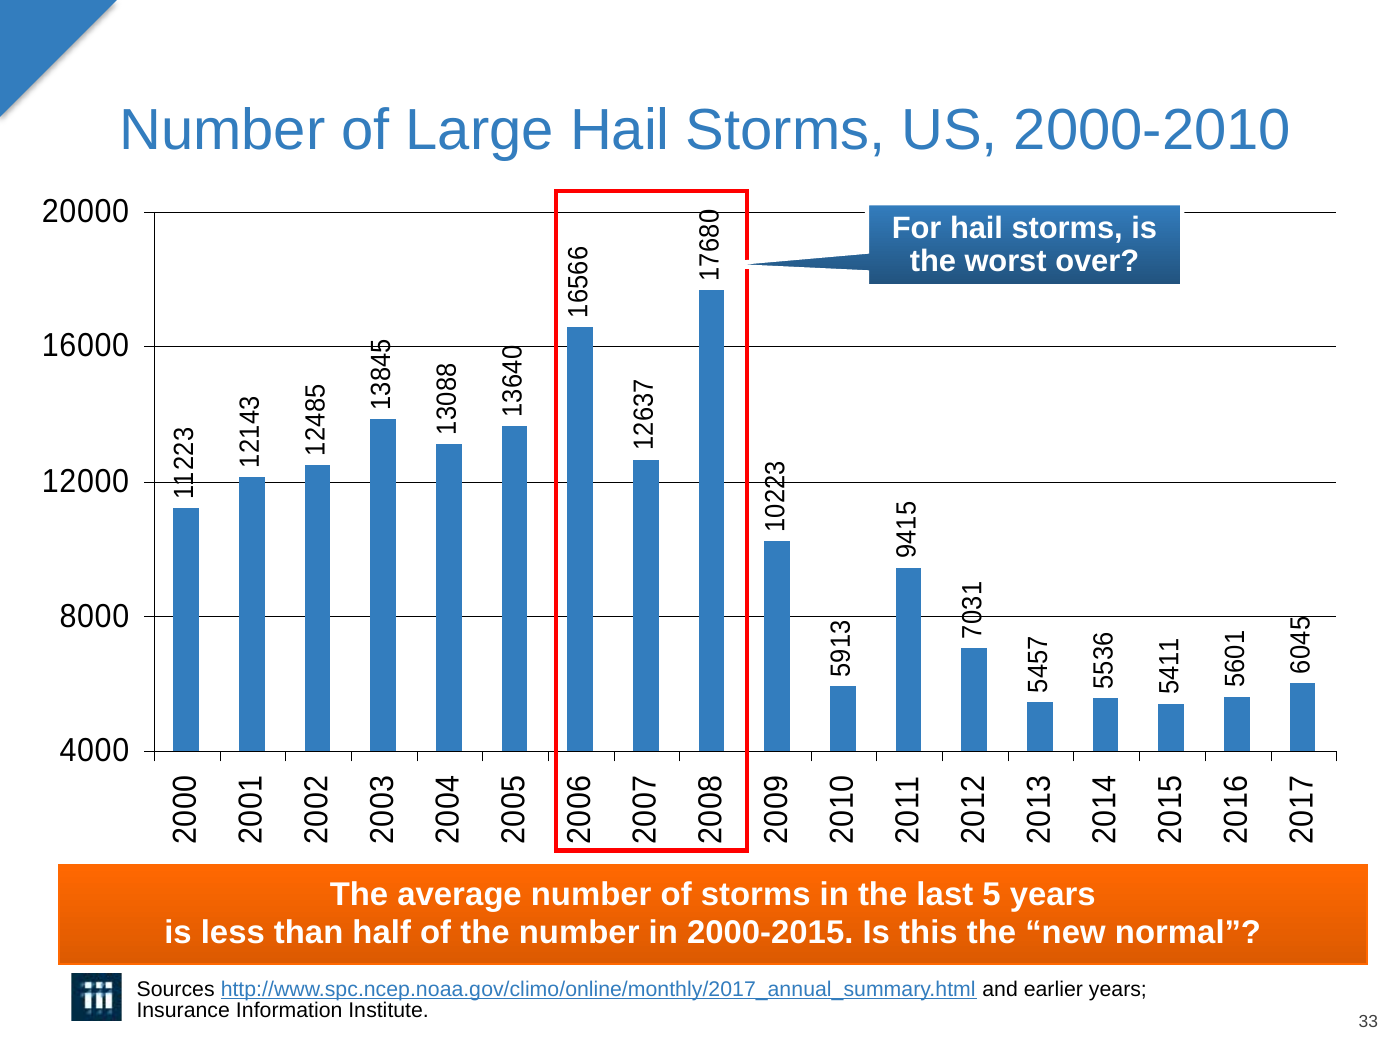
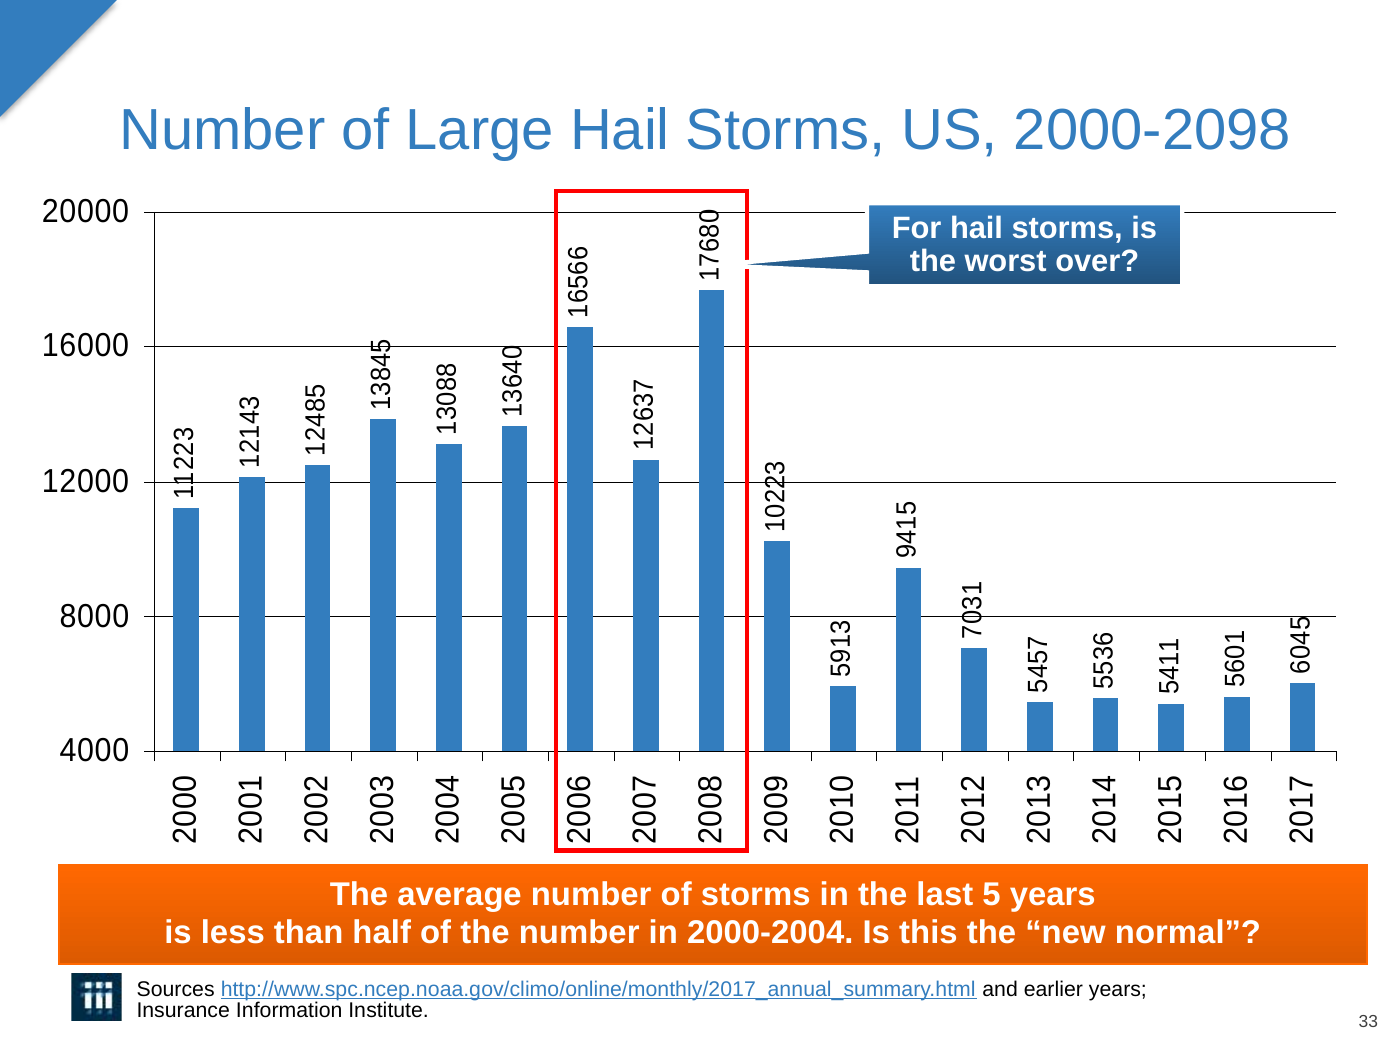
2000-2010: 2000-2010 -> 2000-2098 (1152, 131)
2000-2015: 2000-2015 -> 2000-2004 (770, 932)
